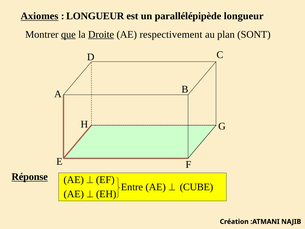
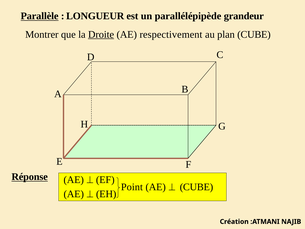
Axiomes: Axiomes -> Parallèle (40, 16)
parallélépipède longueur: longueur -> grandeur (244, 16)
que underline: present -> none (68, 34)
plan SONT: SONT -> CUBE (254, 34)
Entre: Entre -> Point (132, 187)
